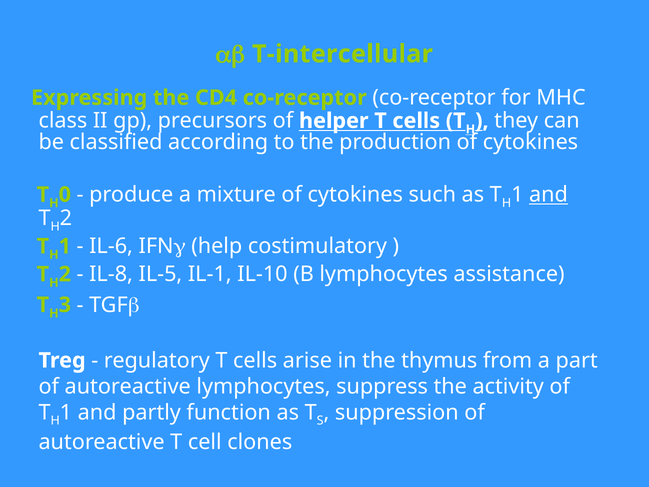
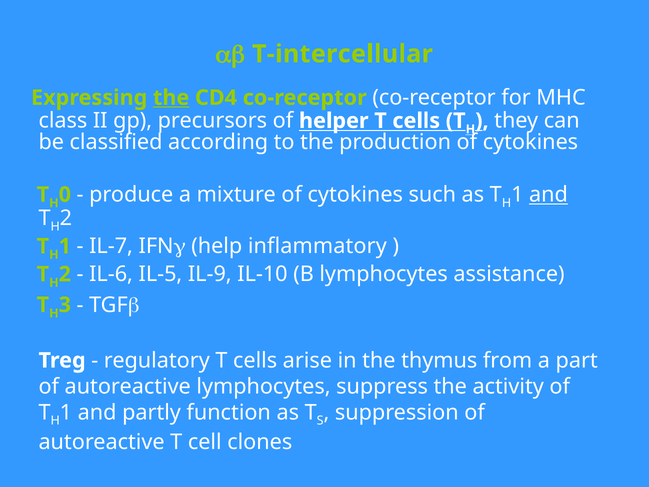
the underline: none -> present (171, 98)
IL-6: IL-6 -> IL-7 (111, 246)
costimulatory: costimulatory -> inflammatory (317, 246)
IL-8: IL-8 -> IL-6 (111, 274)
IL-1: IL-1 -> IL-9 (210, 274)
